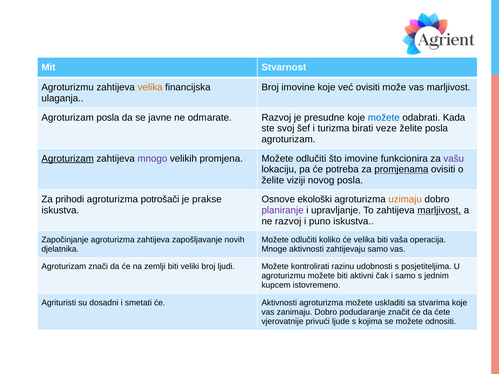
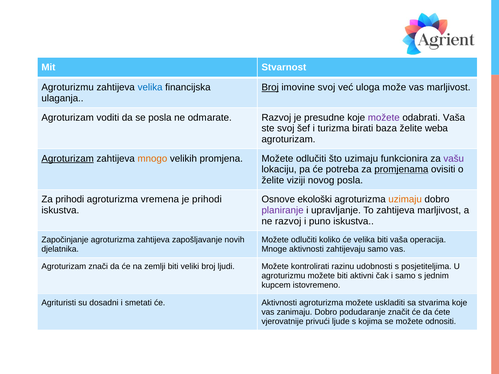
velika colour: orange -> blue (150, 87)
Broj underline: none -> present (270, 87)
imovine koje: koje -> svoj (326, 87)
već ovisiti: ovisiti -> uloga (368, 87)
Agroturizam posla: posla -> voditi (108, 118)
se javne: javne -> posla (160, 118)
možete colour: blue -> purple (384, 118)
odabrati Kada: Kada -> Vaša (454, 118)
veze: veze -> baza (386, 128)
želite posla: posla -> weba (436, 128)
mnogo colour: purple -> orange (152, 159)
što imovine: imovine -> uzimaju (361, 159)
potrošači: potrošači -> vremena (160, 200)
je prakse: prakse -> prihodi (207, 200)
marljivost underline: present -> none (439, 211)
